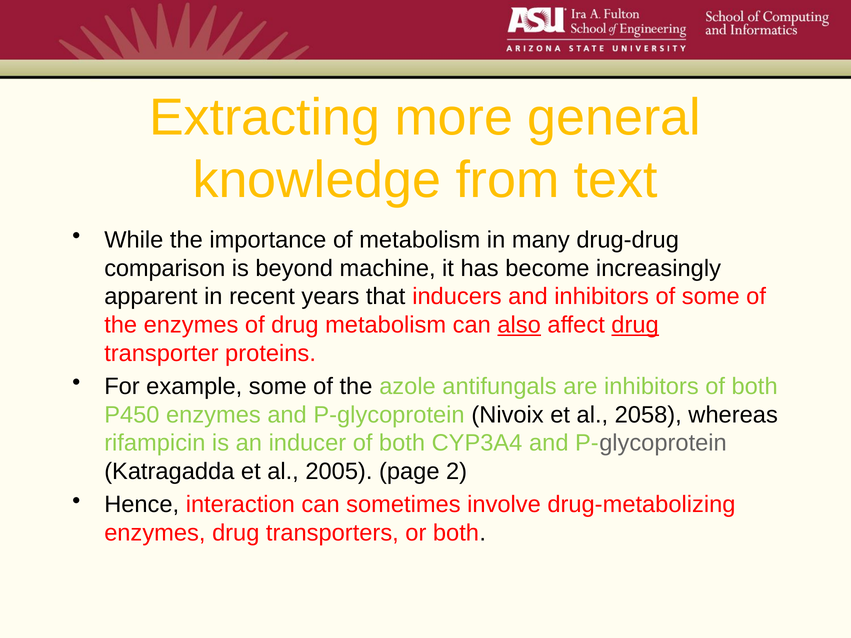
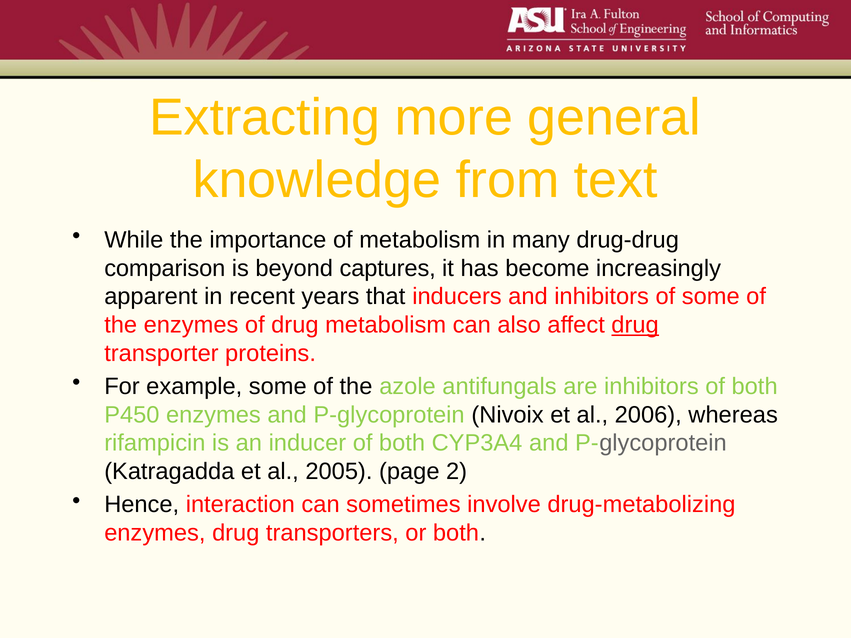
machine: machine -> captures (388, 268)
also underline: present -> none (519, 325)
2058: 2058 -> 2006 (648, 415)
